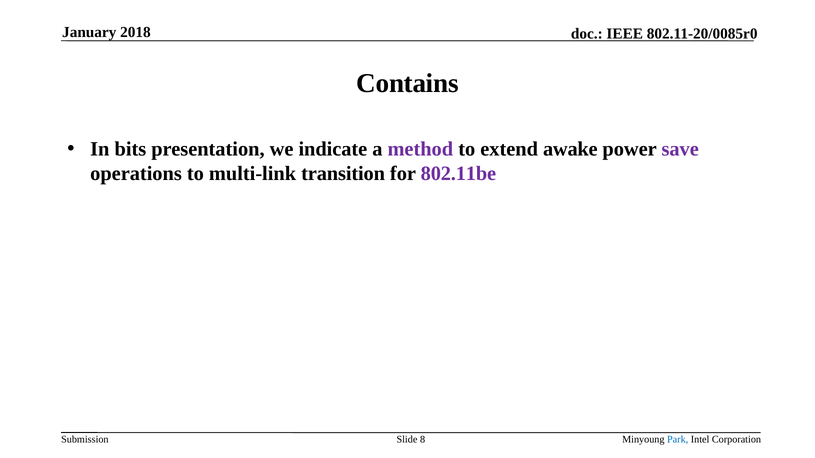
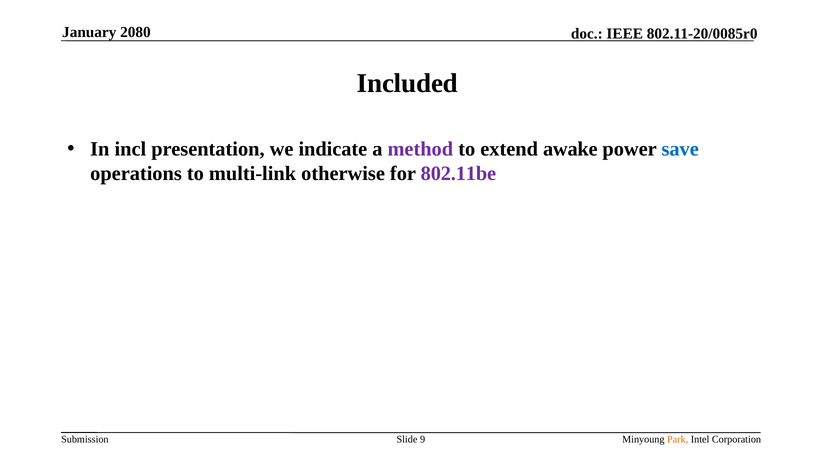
2018: 2018 -> 2080 (135, 32)
Contains: Contains -> Included (407, 83)
bits: bits -> incl (130, 149)
save colour: purple -> blue (680, 149)
transition: transition -> otherwise (343, 174)
8: 8 -> 9 (423, 440)
Park colour: blue -> orange (678, 440)
